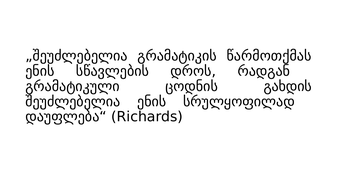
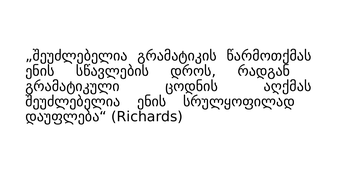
გახდის: გახდის -> აღქმას (288, 87)
